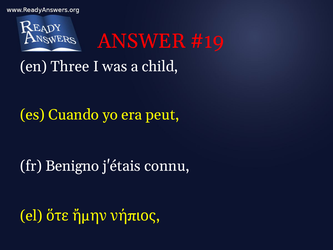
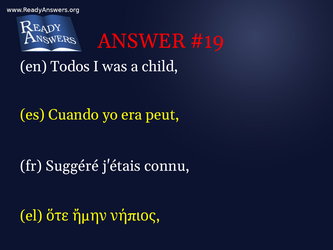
Three: Three -> Todos (70, 66)
Benigno: Benigno -> Suggéré (72, 166)
